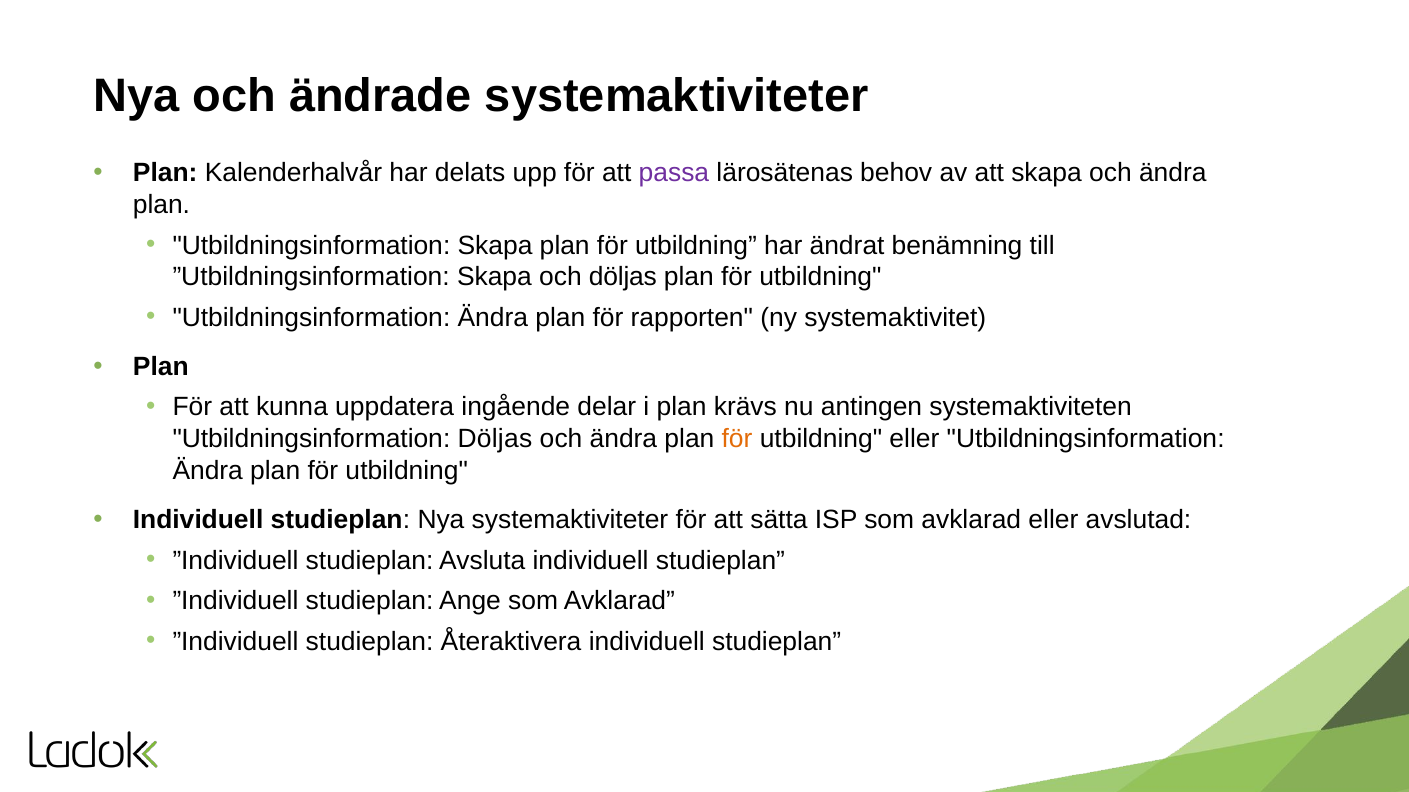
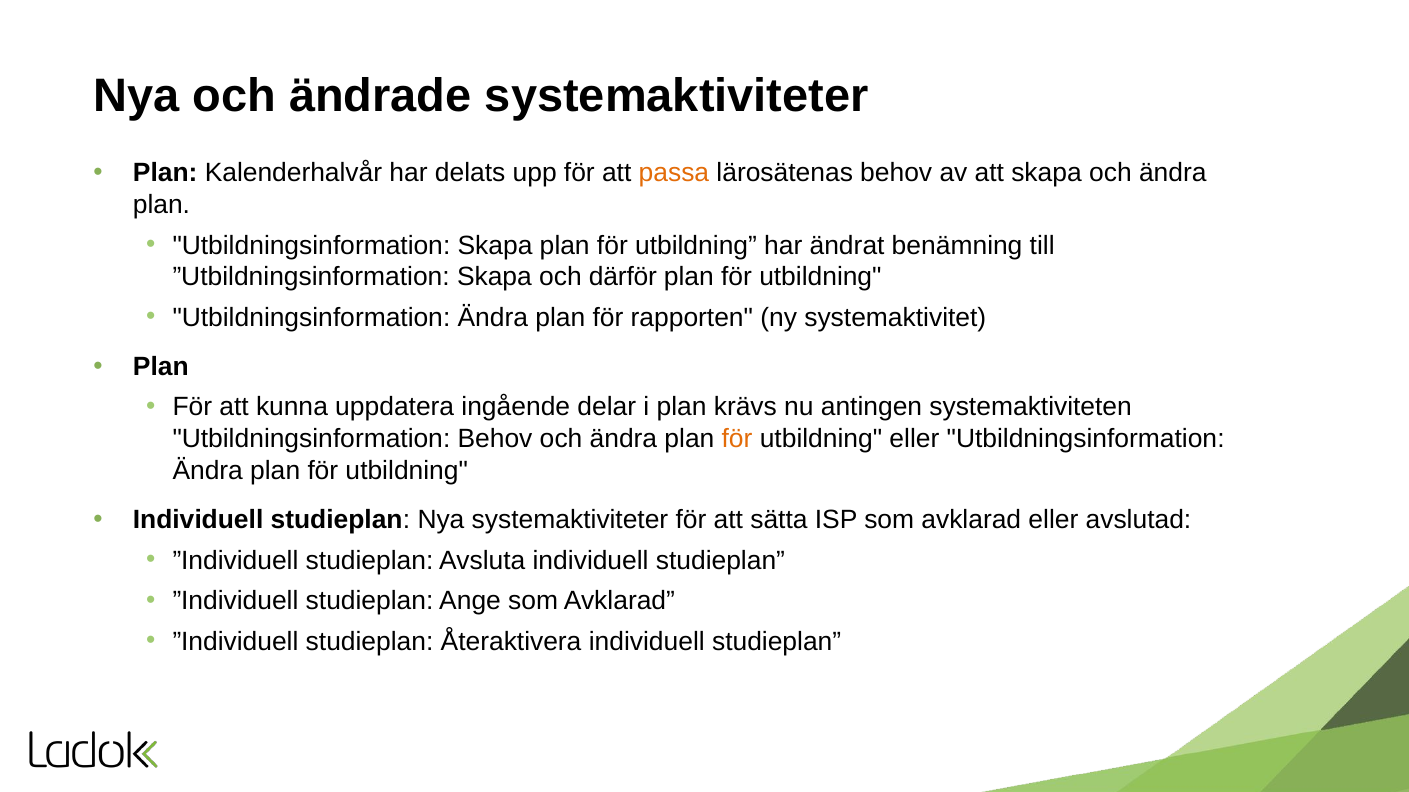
passa colour: purple -> orange (674, 173)
och döljas: döljas -> därför (623, 277)
Utbildningsinformation Döljas: Döljas -> Behov (495, 439)
